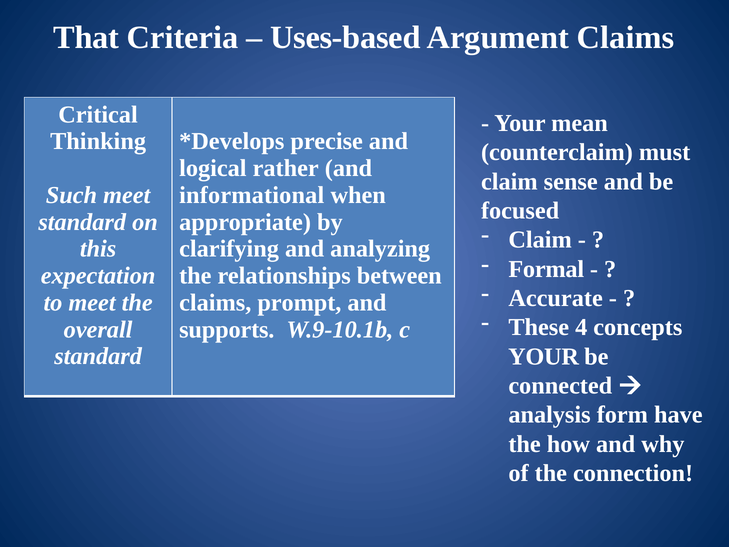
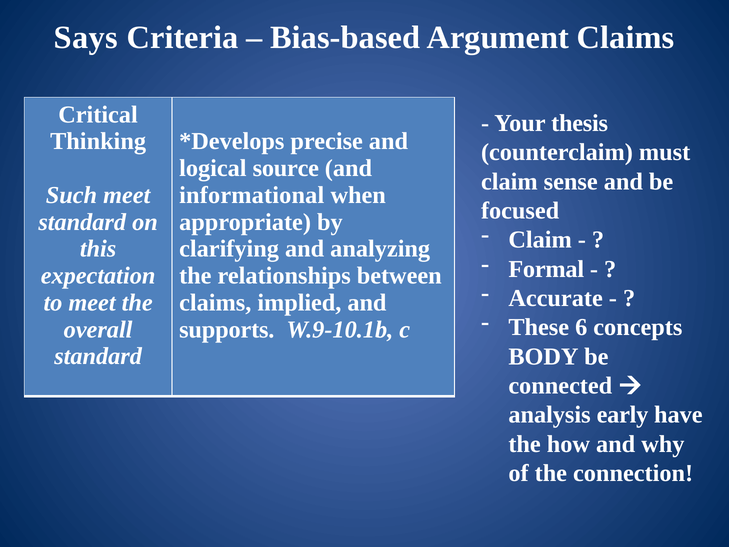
That: That -> Says (86, 37)
Uses-based: Uses-based -> Bias-based (345, 37)
mean: mean -> thesis (580, 123)
rather: rather -> source (286, 168)
prompt: prompt -> implied (299, 303)
4: 4 -> 6 (581, 327)
YOUR: YOUR -> BODY (543, 356)
form: form -> early (622, 415)
